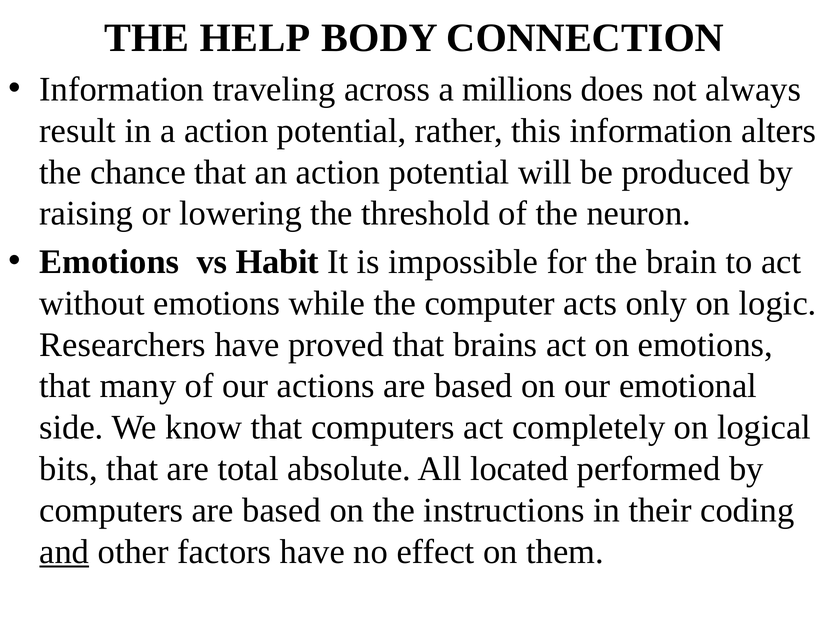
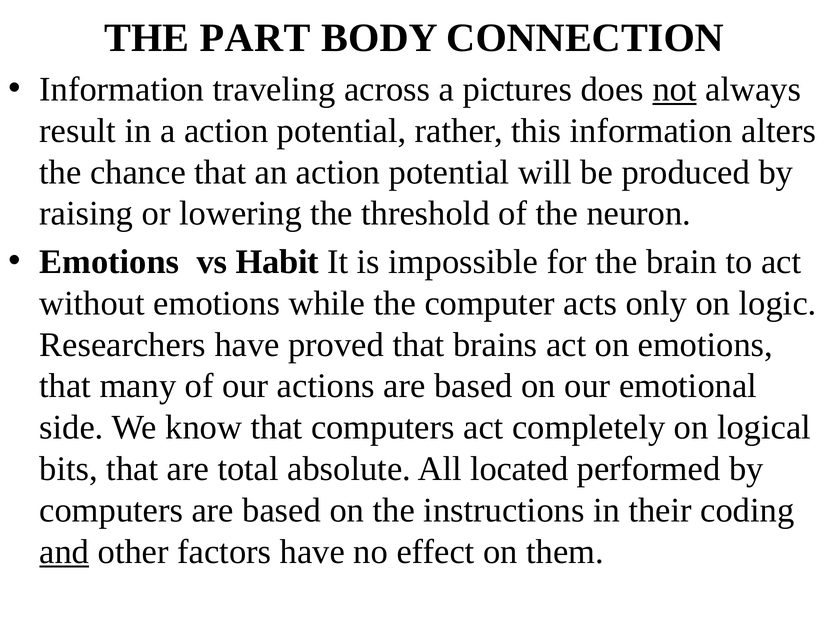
HELP: HELP -> PART (255, 38)
millions: millions -> pictures (517, 89)
not underline: none -> present (675, 89)
